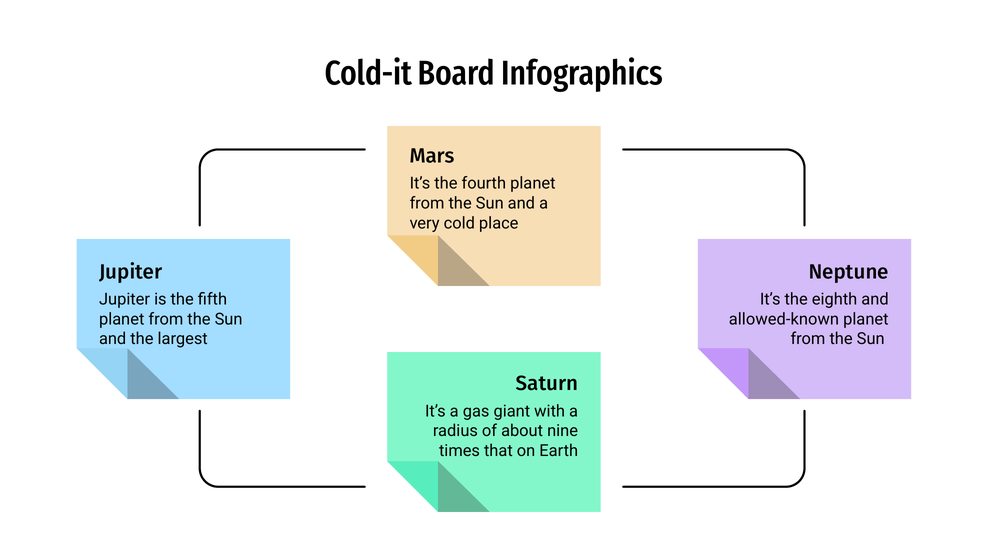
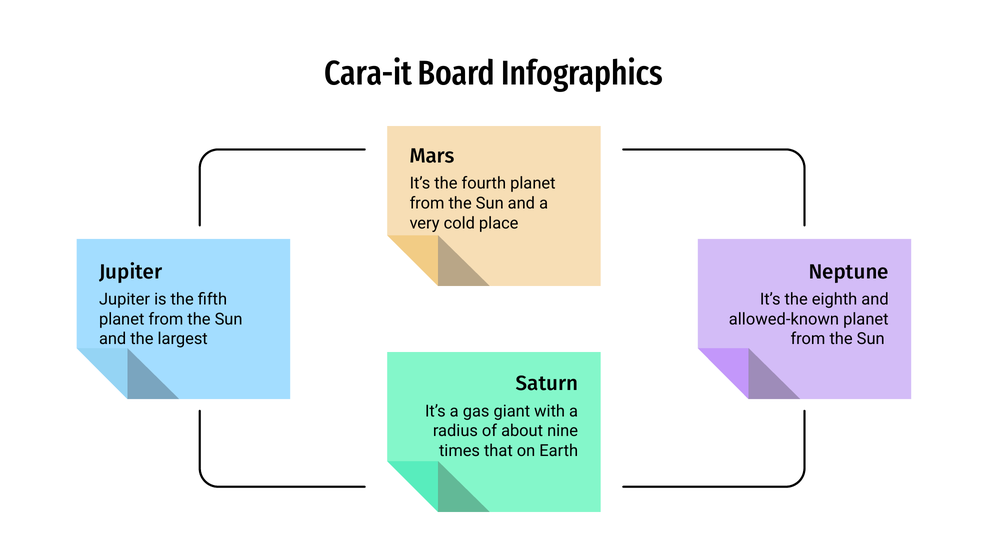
Cold-it: Cold-it -> Cara-it (368, 74)
